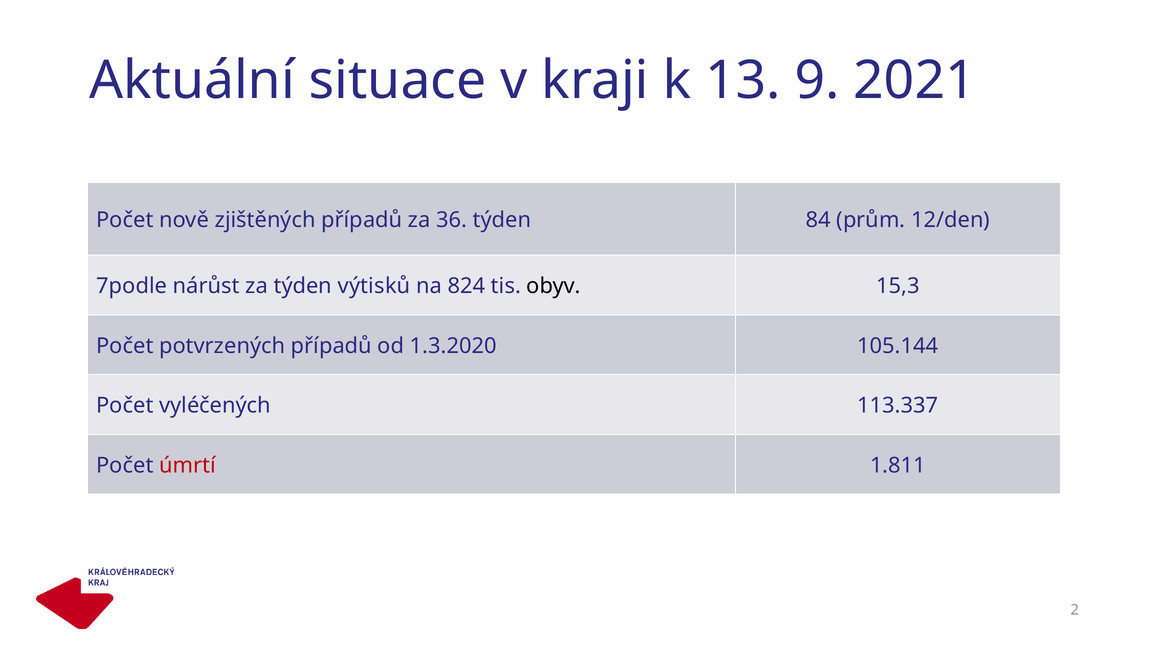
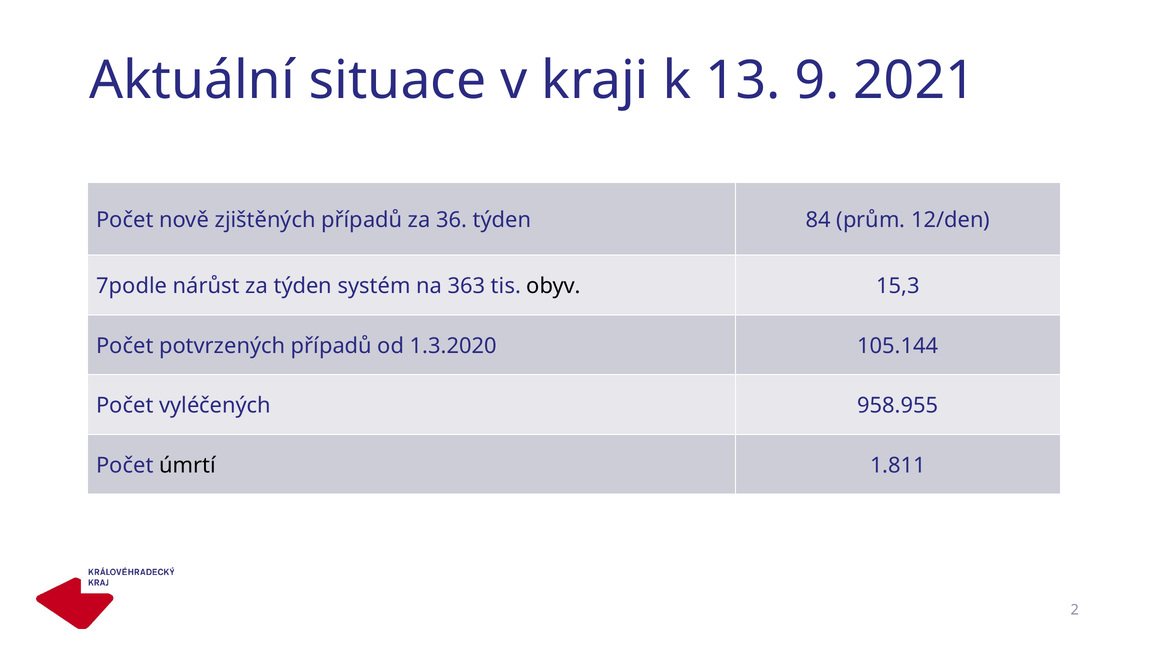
výtisků: výtisků -> systém (374, 286)
824: 824 -> 363 (467, 286)
113.337: 113.337 -> 958.955 (898, 406)
úmrtí colour: red -> black (188, 466)
